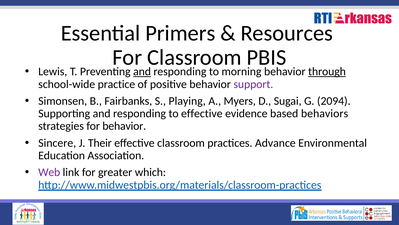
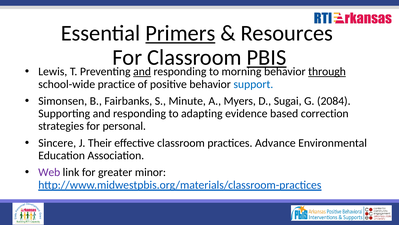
Primers underline: none -> present (180, 33)
PBIS underline: none -> present (267, 57)
support colour: purple -> blue (253, 84)
Playing: Playing -> Minute (187, 101)
2094: 2094 -> 2084 (334, 101)
to effective: effective -> adapting (202, 113)
behaviors: behaviors -> correction (325, 113)
for behavior: behavior -> personal (124, 126)
which: which -> minor (150, 172)
